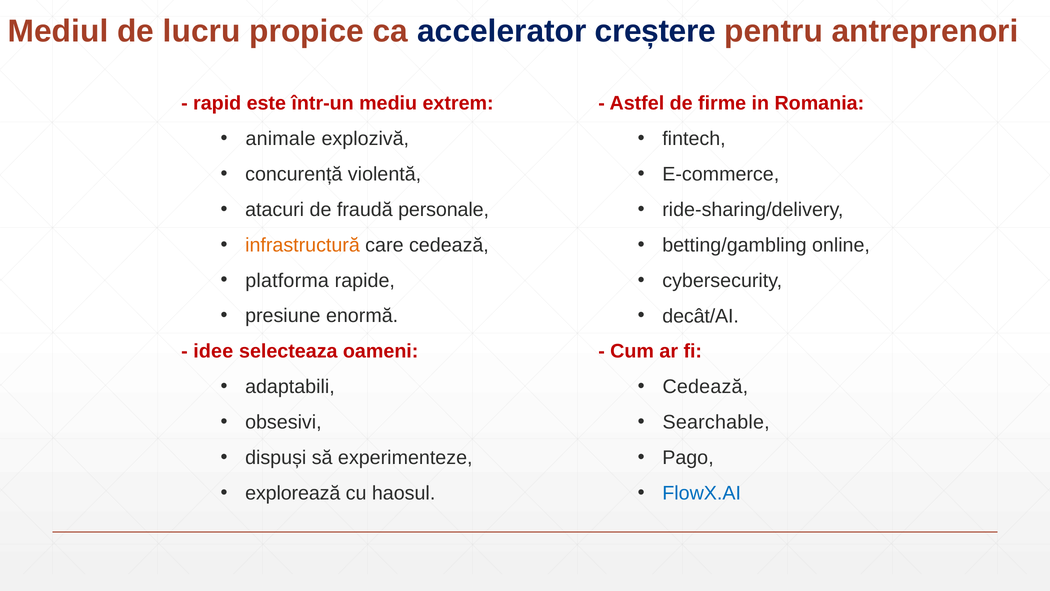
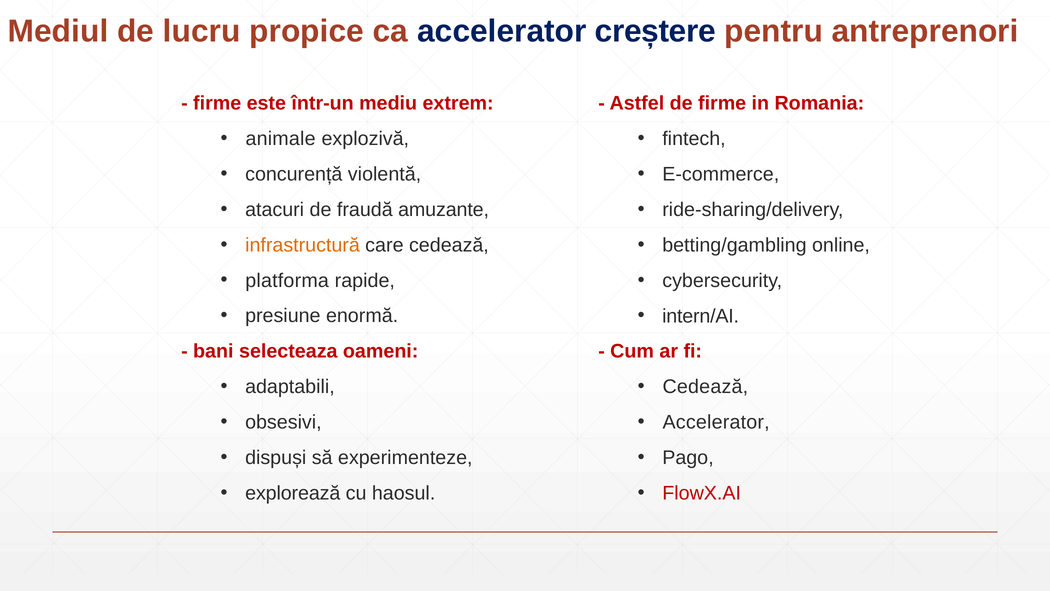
rapid: rapid -> firme (217, 103)
personale: personale -> amuzante (444, 209)
decât/AI: decât/AI -> intern/AI (701, 316)
idee: idee -> bani (213, 351)
Searchable: Searchable -> Accelerator (716, 422)
FlowX.AI colour: blue -> red (702, 493)
